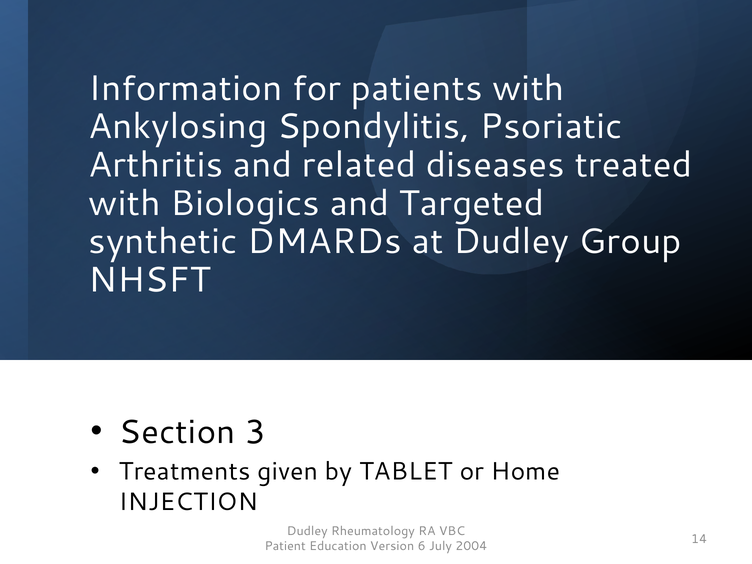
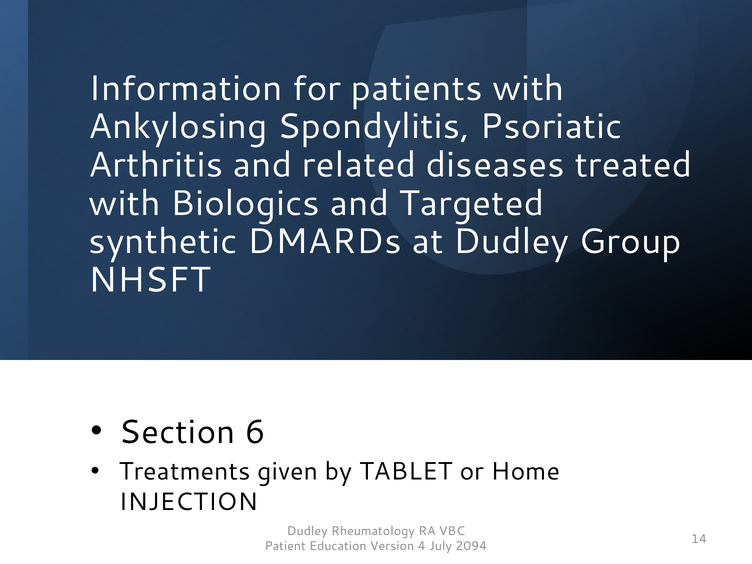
3: 3 -> 6 (255, 432)
6: 6 -> 4 (422, 546)
2004: 2004 -> 2094 (471, 546)
